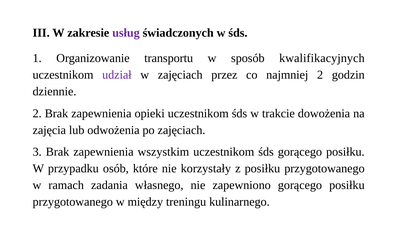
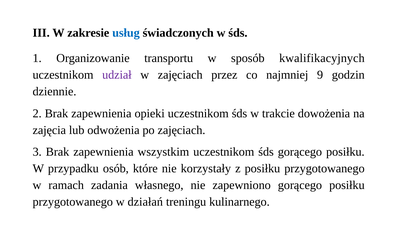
usług colour: purple -> blue (126, 33)
najmniej 2: 2 -> 9 (320, 75)
między: między -> działań (145, 202)
